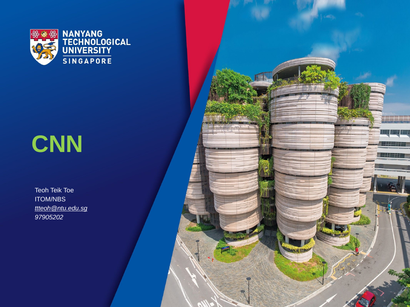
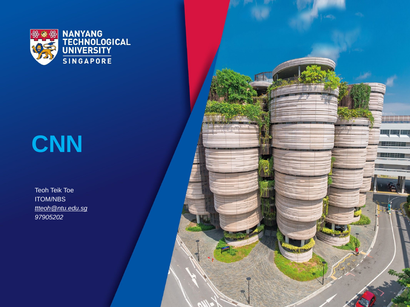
CNN colour: light green -> light blue (57, 145)
